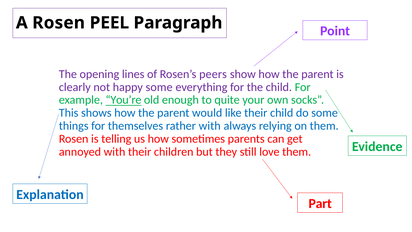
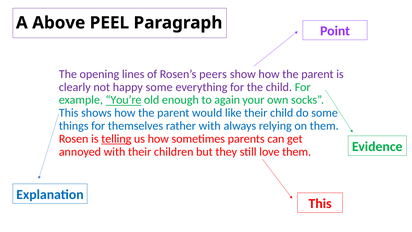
A Rosen: Rosen -> Above (59, 23)
quite: quite -> again (227, 100)
telling underline: none -> present (116, 139)
Part: Part -> This (320, 203)
